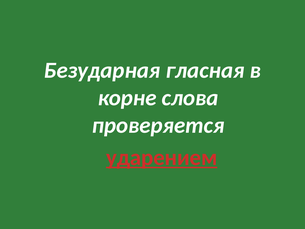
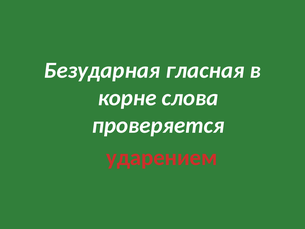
ударением underline: present -> none (162, 157)
